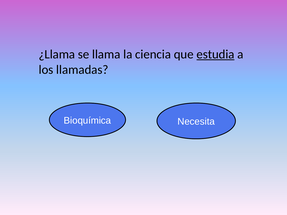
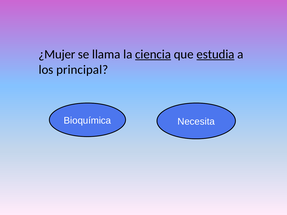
¿Llama: ¿Llama -> ¿Mujer (57, 54)
ciencia underline: none -> present (153, 54)
llamadas: llamadas -> principal (82, 70)
